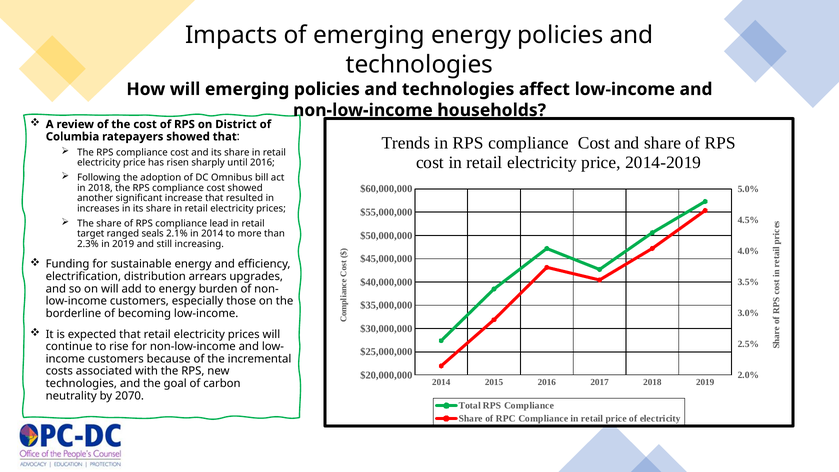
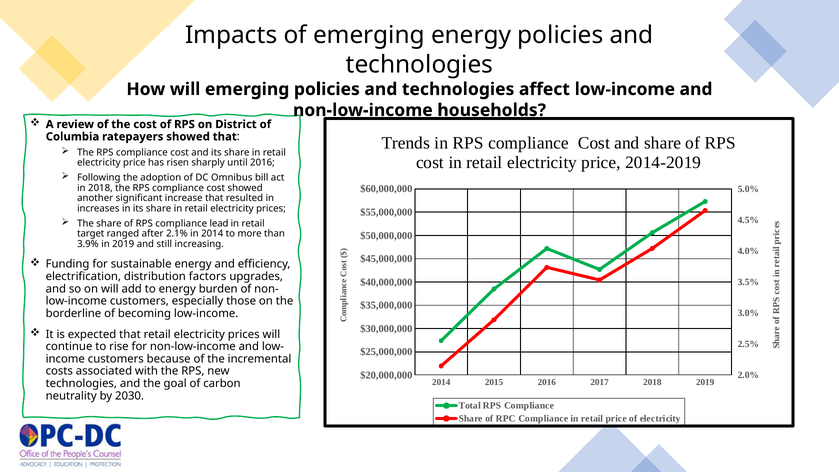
seals: seals -> after (153, 234)
2.3%: 2.3% -> 3.9% (88, 244)
arrears: arrears -> factors (208, 276)
2070: 2070 -> 2030 (130, 396)
